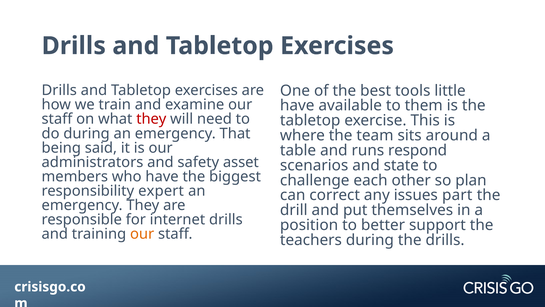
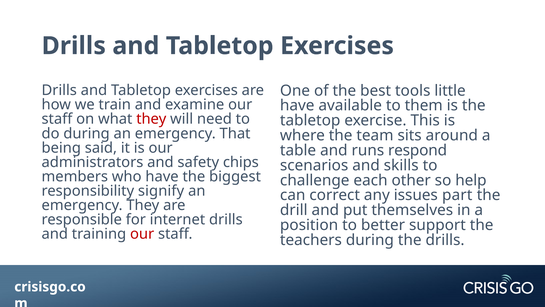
asset: asset -> chips (241, 162)
state: state -> skills (401, 165)
plan: plan -> help (471, 180)
expert: expert -> signify (161, 191)
our colour: orange -> red (142, 234)
